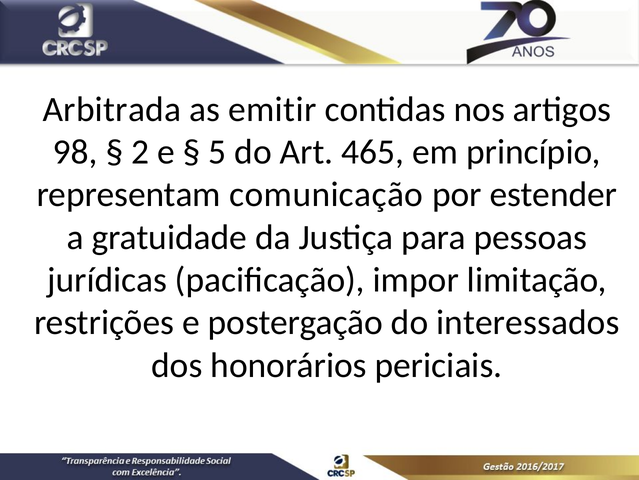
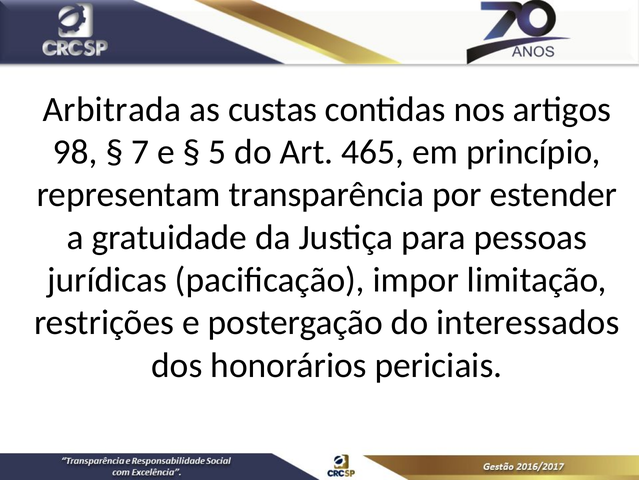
emitir: emitir -> custas (273, 109)
2: 2 -> 7 (140, 152)
comunicação: comunicação -> transparência (327, 194)
